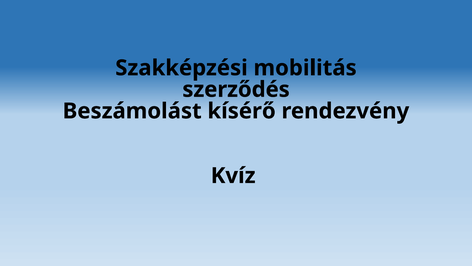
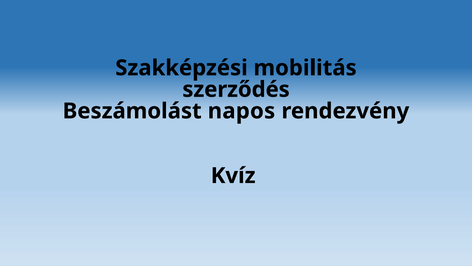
kísérő: kísérő -> napos (241, 111)
